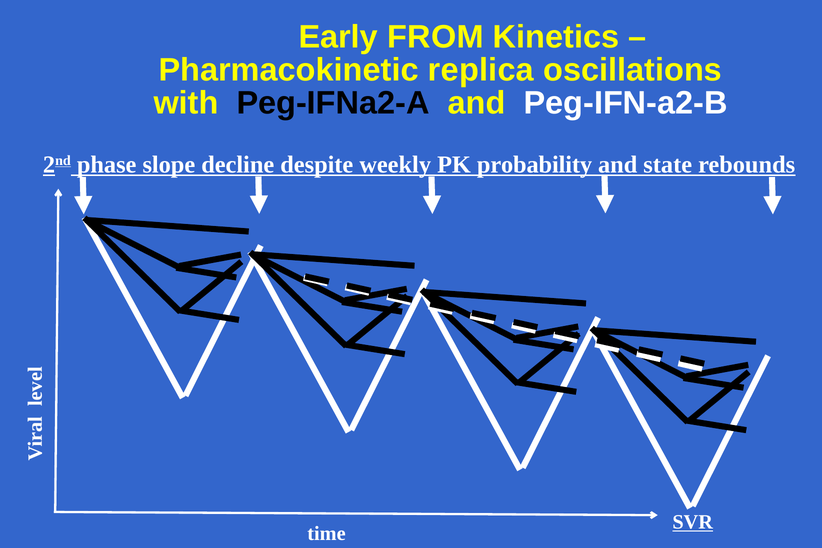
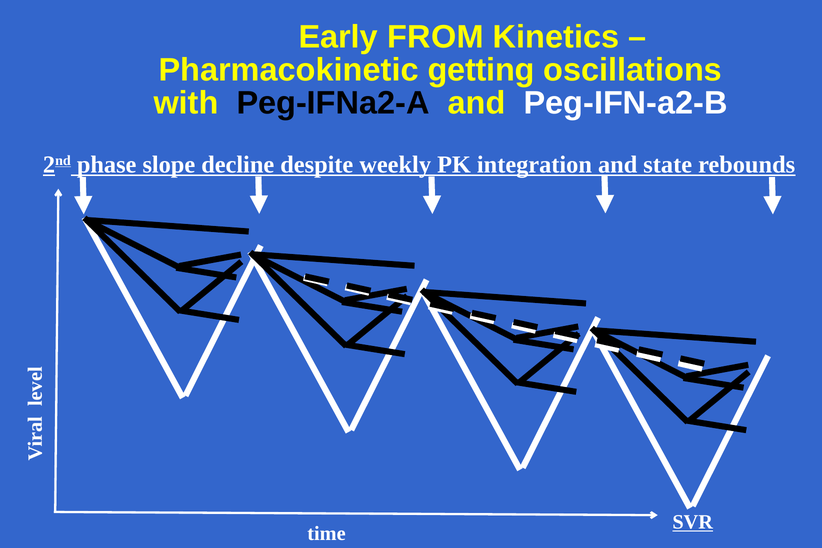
replica: replica -> getting (481, 70)
probability: probability -> integration (534, 165)
